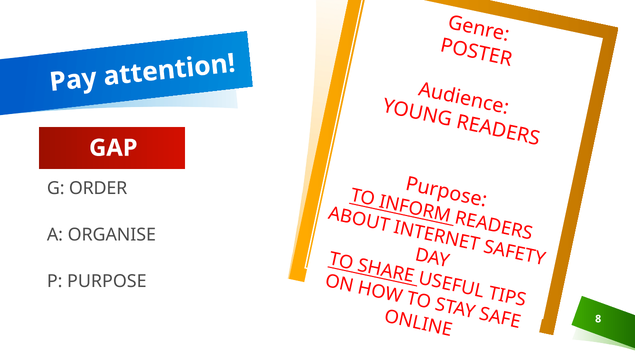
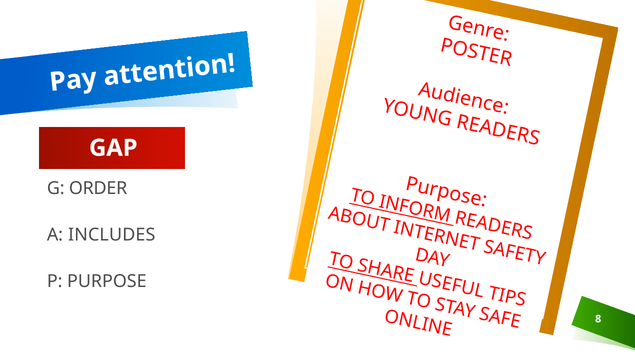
ORGANISE: ORGANISE -> INCLUDES (112, 235)
